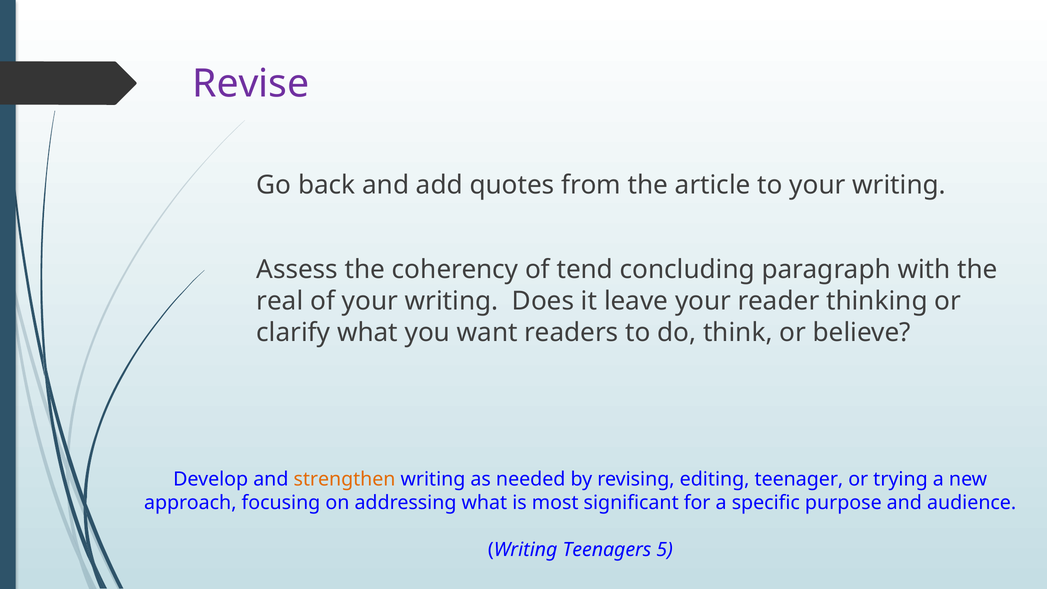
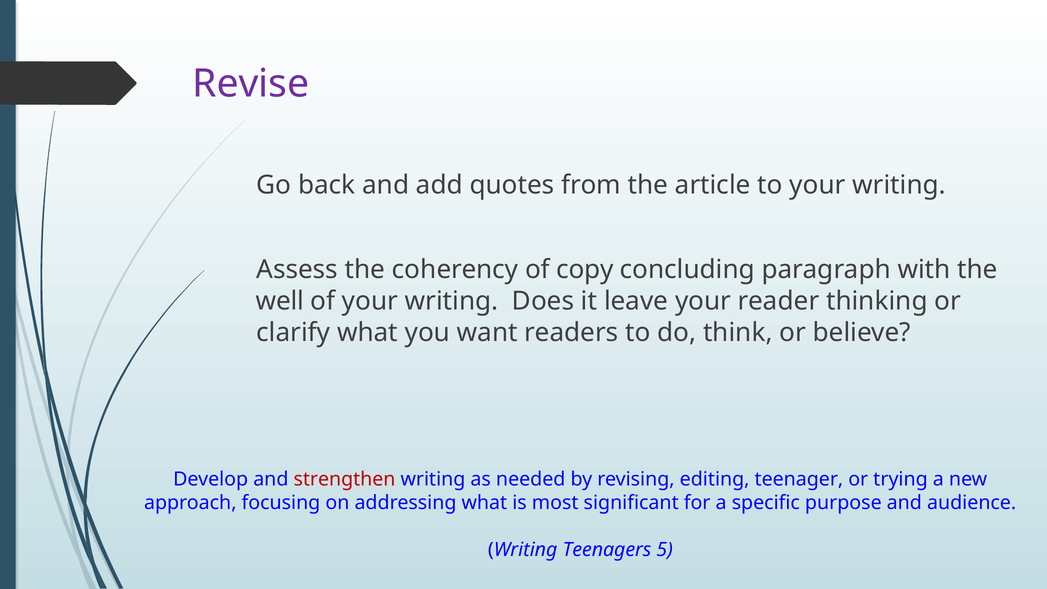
tend: tend -> copy (585, 270)
real: real -> well (280, 301)
strengthen colour: orange -> red (344, 479)
